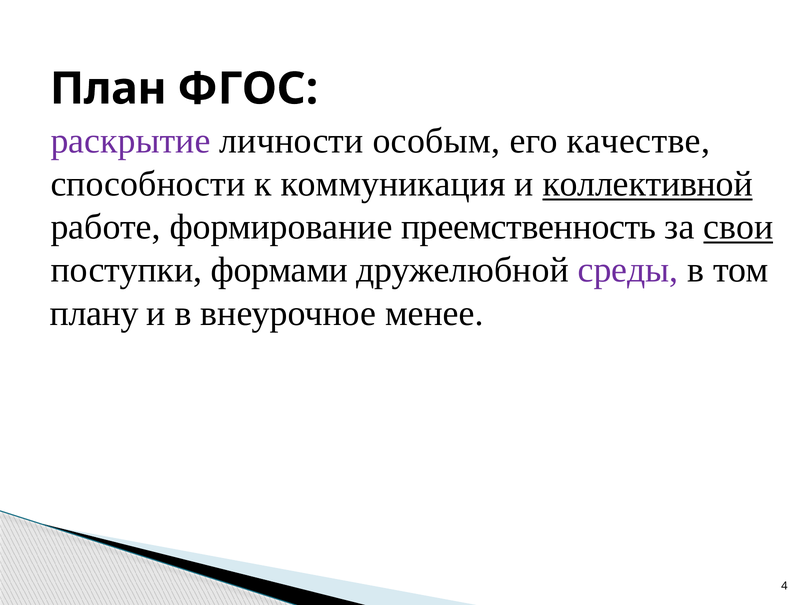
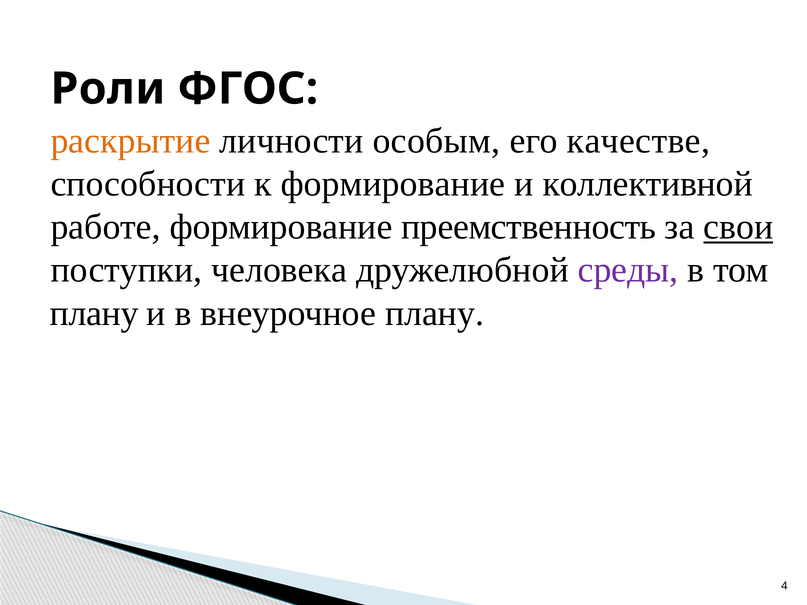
План: План -> Роли (108, 89)
раскрытие colour: purple -> orange (130, 141)
к коммуникация: коммуникация -> формирование (393, 184)
коллективной underline: present -> none (648, 184)
формами: формами -> человека (279, 270)
внеурочное менее: менее -> плану (434, 313)
